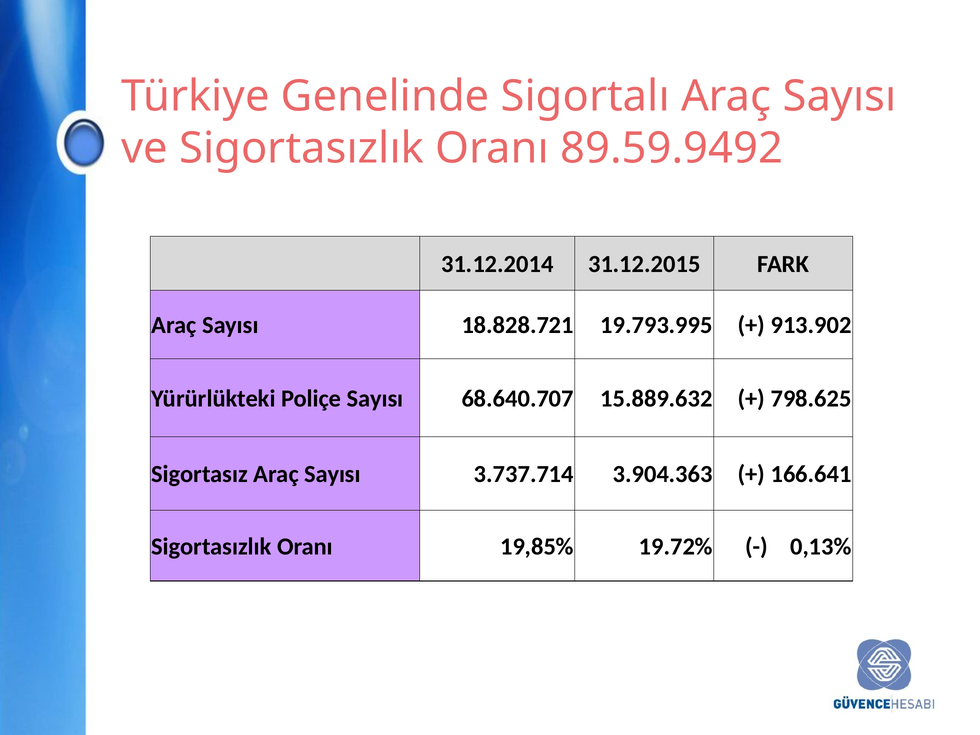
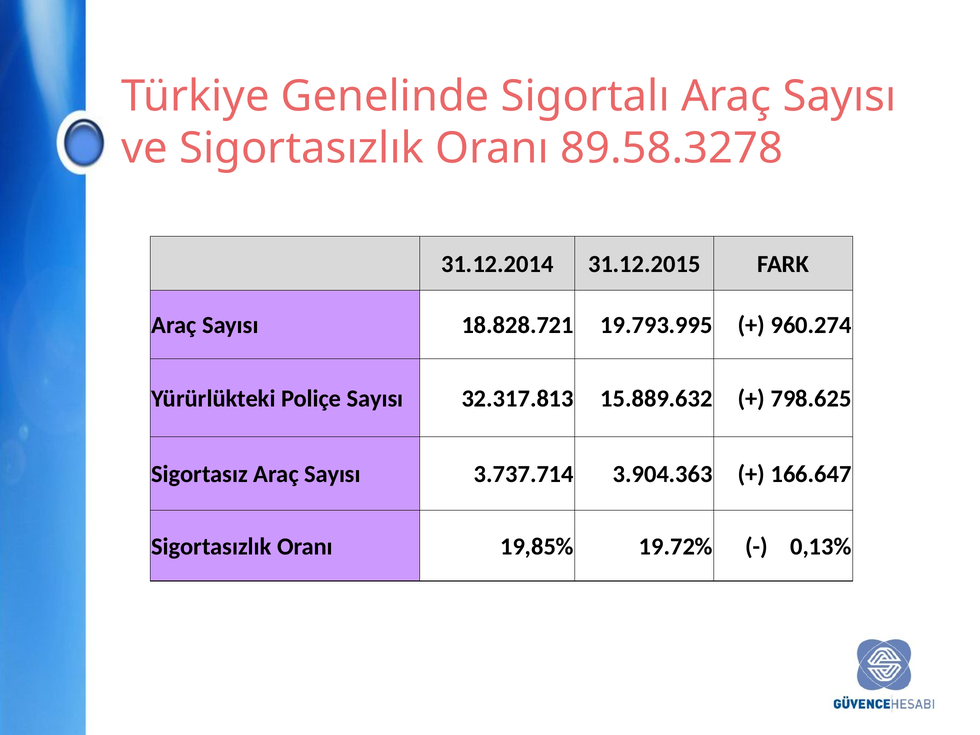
89.59.9492: 89.59.9492 -> 89.58.3278 (672, 149)
913.902: 913.902 -> 960.274 (811, 325)
68.640.707: 68.640.707 -> 32.317.813 (518, 399)
166.641: 166.641 -> 166.647 (811, 474)
